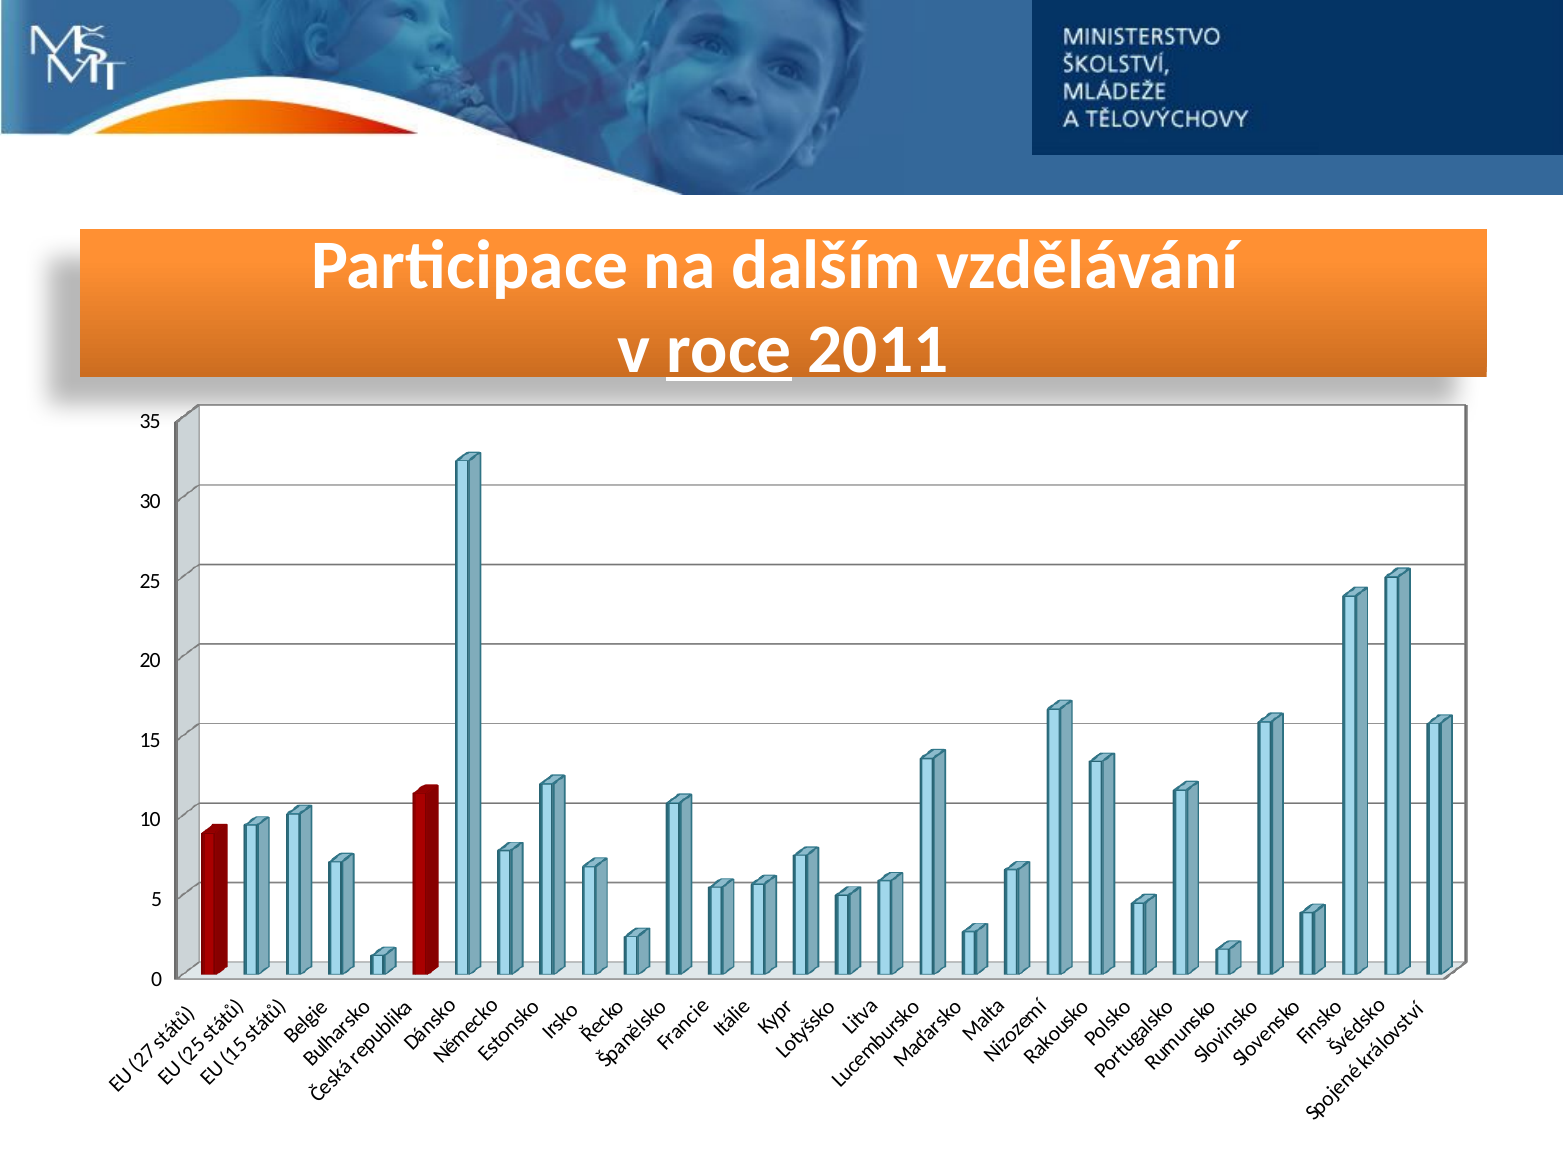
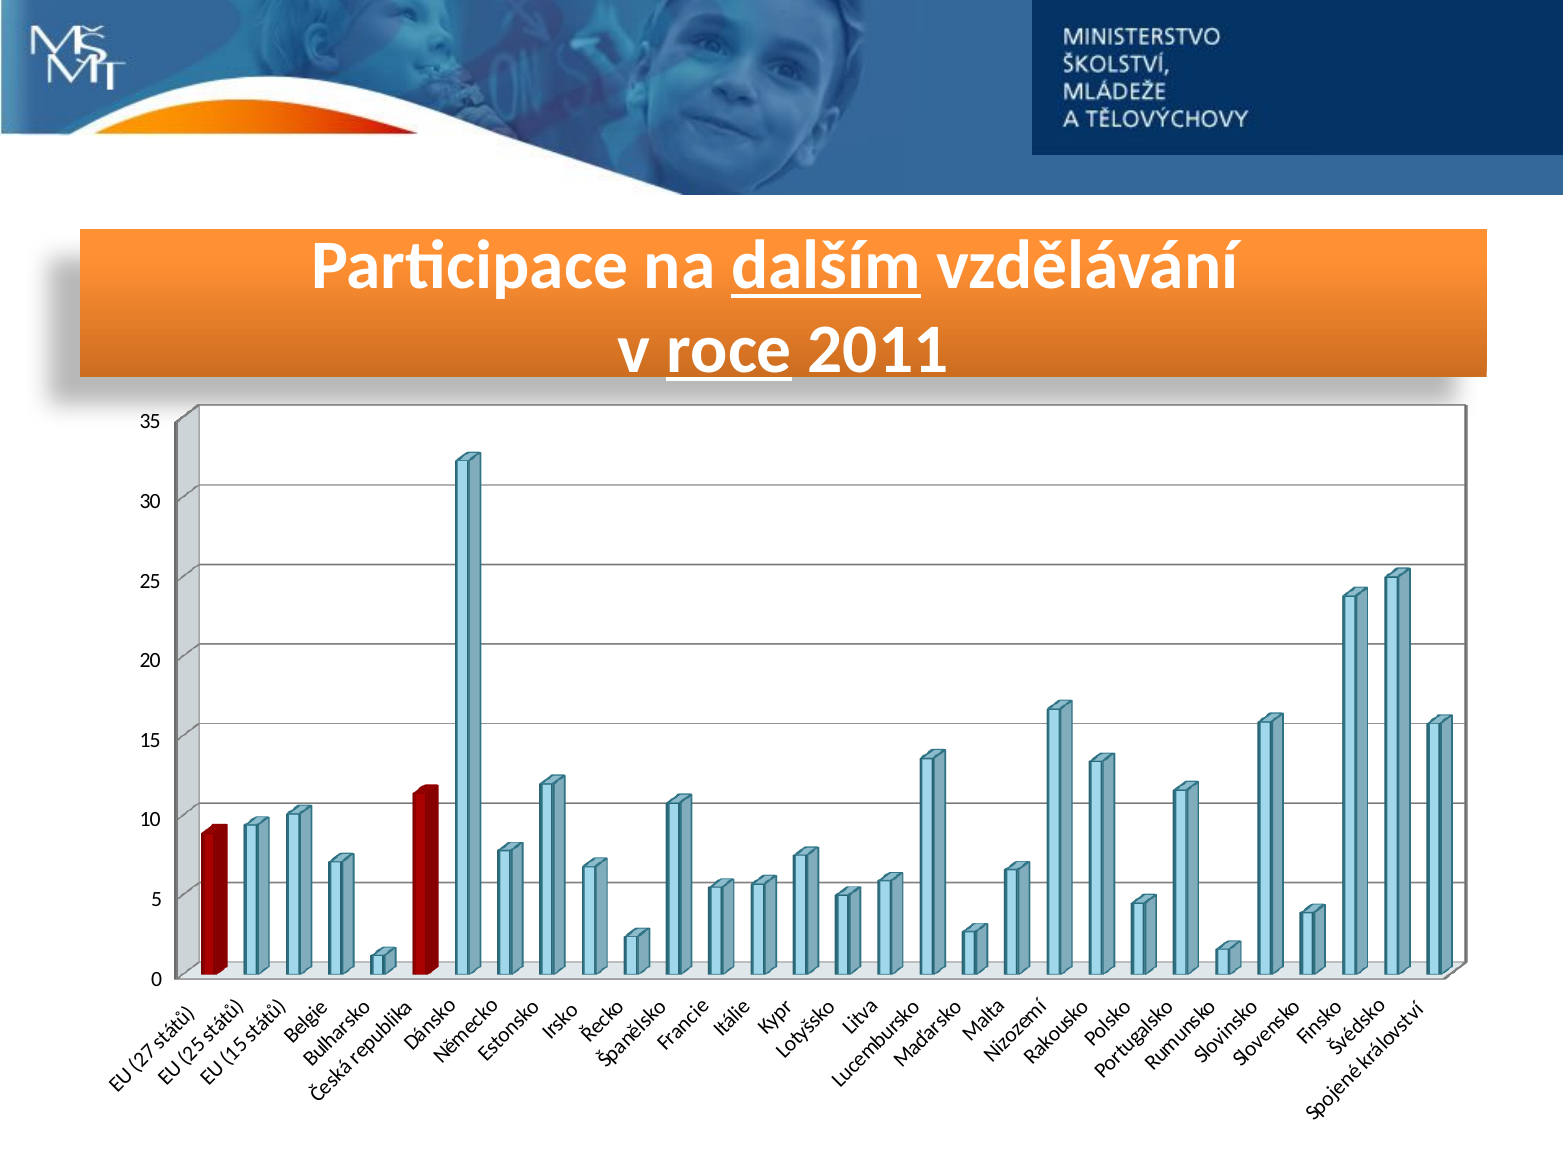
dalším underline: none -> present (826, 266)
